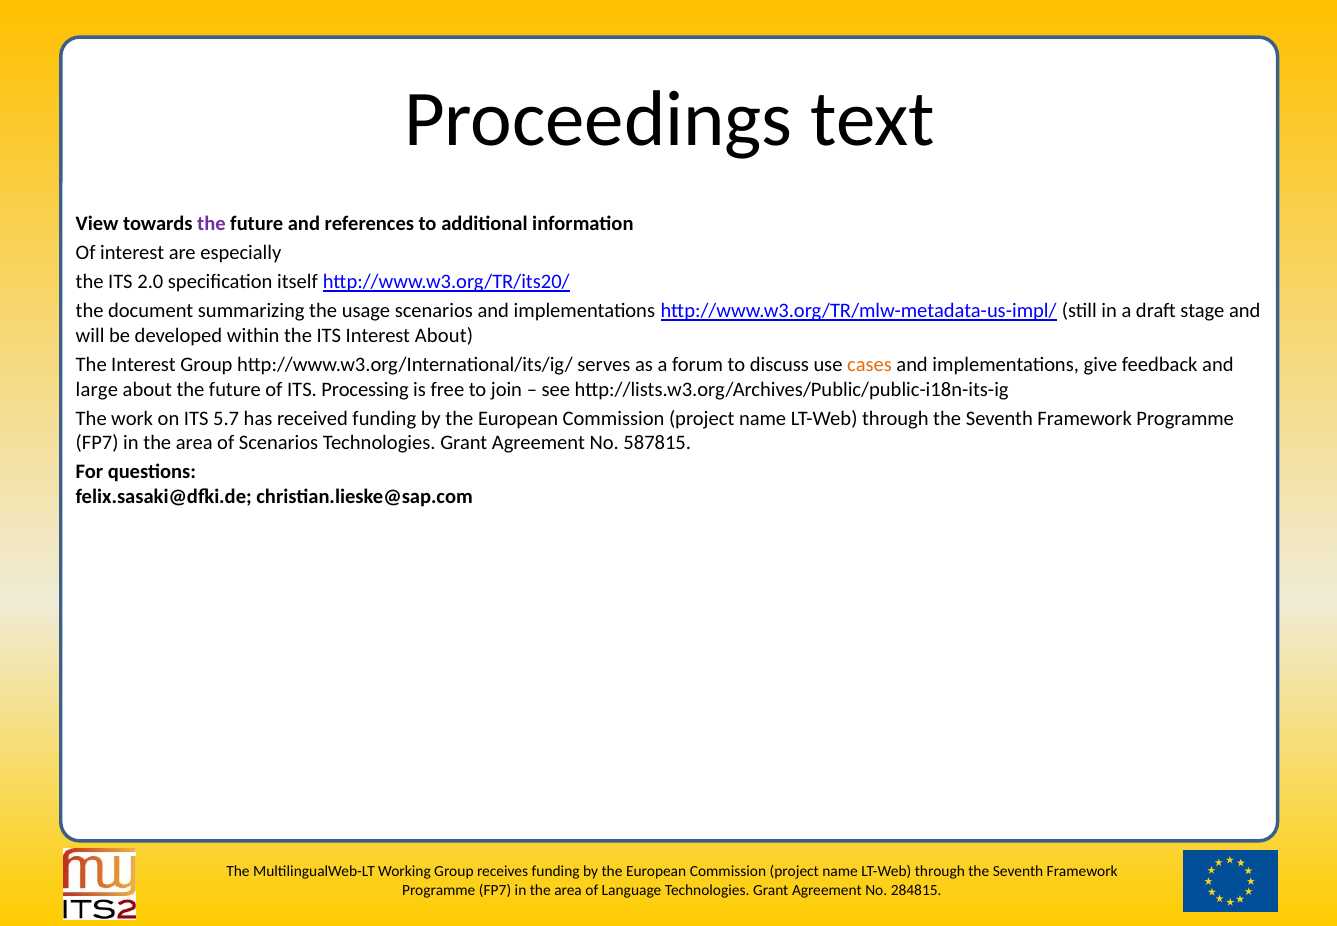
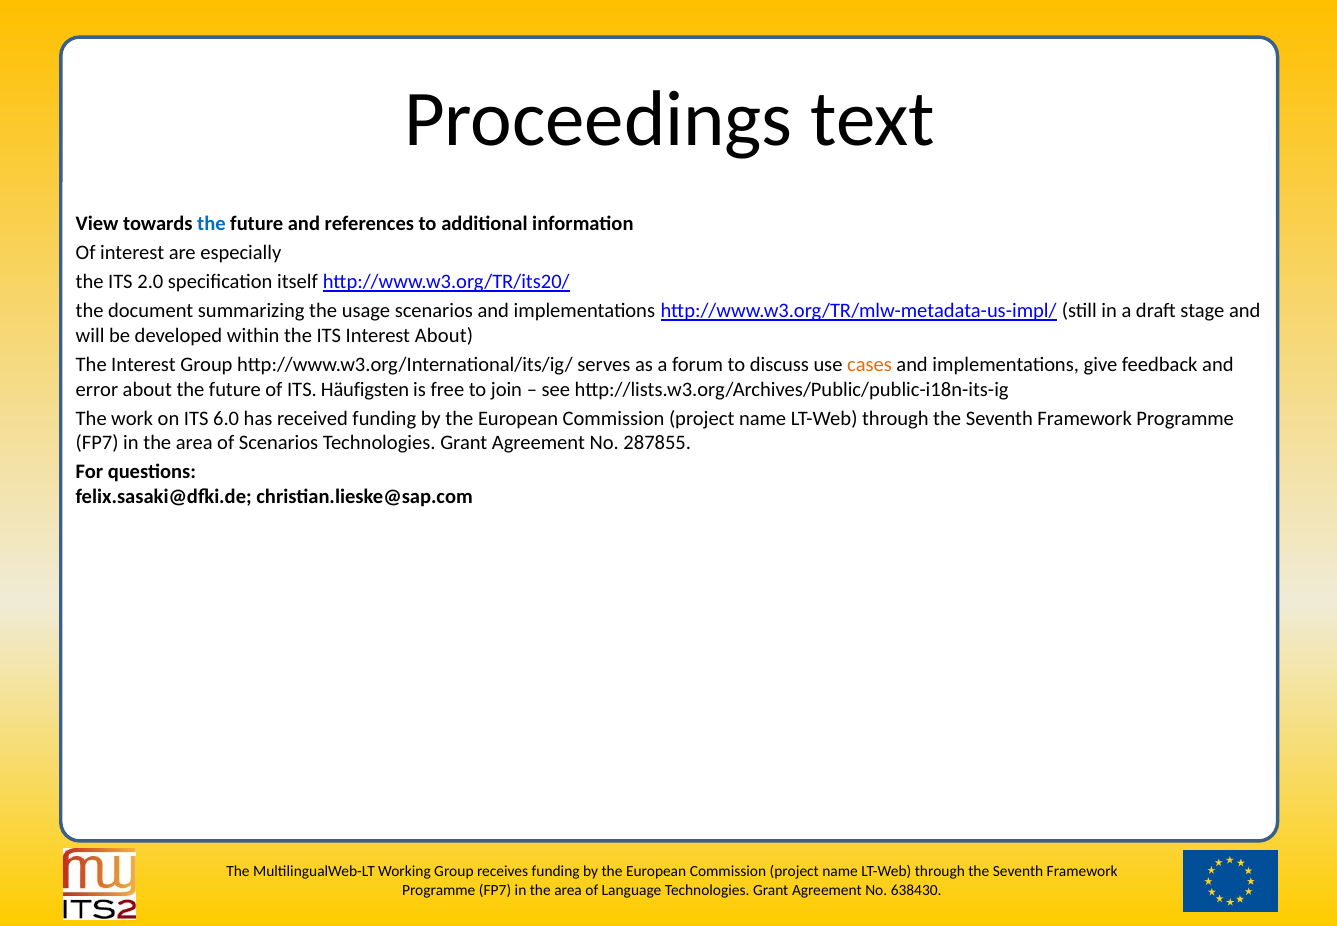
the colour: purple -> blue (211, 224)
large: large -> error (97, 389)
Processing: Processing -> Häufigsten (365, 389)
5.7: 5.7 -> 6.0 (226, 418)
587815: 587815 -> 287855 (657, 443)
284815: 284815 -> 638430 (916, 890)
